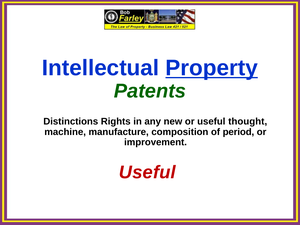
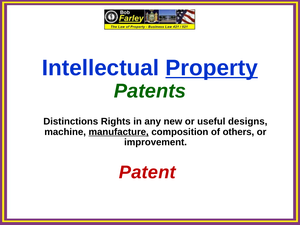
thought: thought -> designs (248, 122)
manufacture underline: none -> present (119, 132)
period: period -> others (238, 132)
Useful: Useful -> Patent (147, 172)
